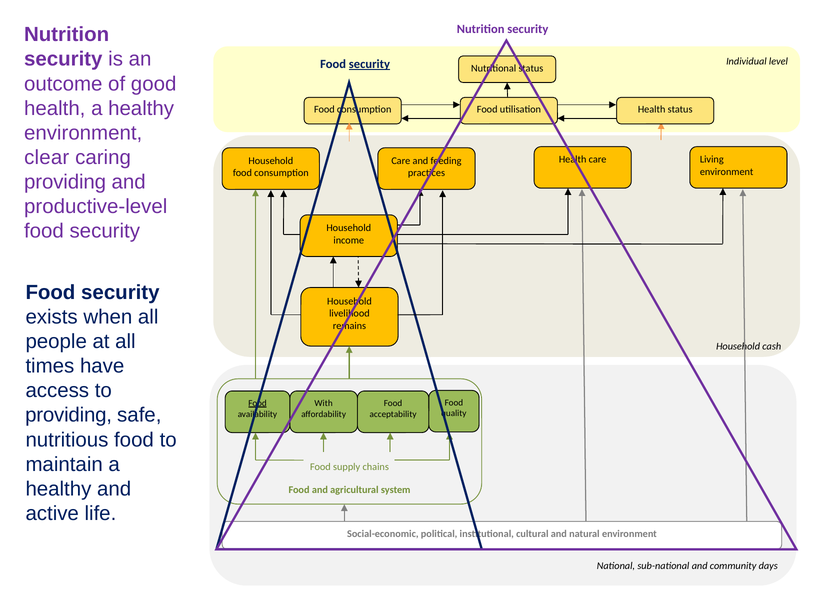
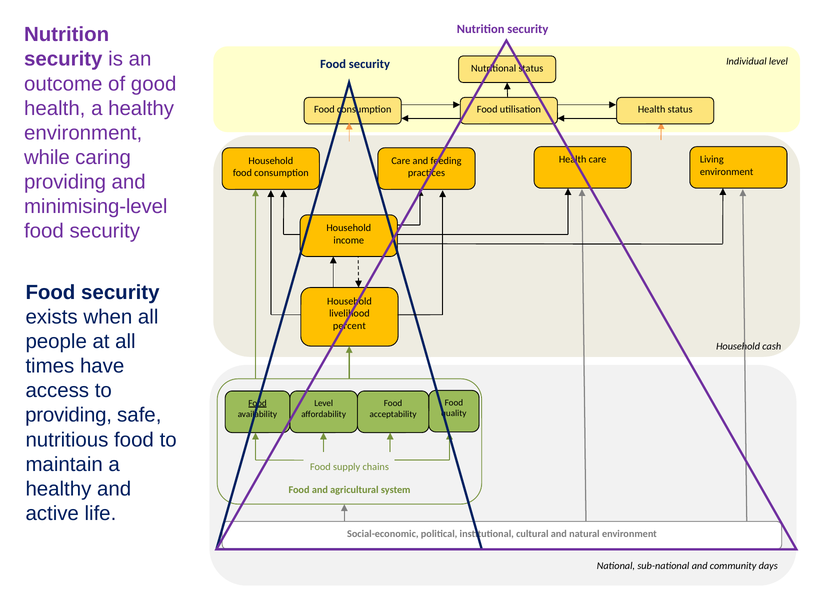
security underline: present -> none (369, 64)
clear: clear -> while (47, 157)
productive-level: productive-level -> minimising-level (96, 207)
remains: remains -> percent (349, 326)
With: With -> Level (324, 403)
